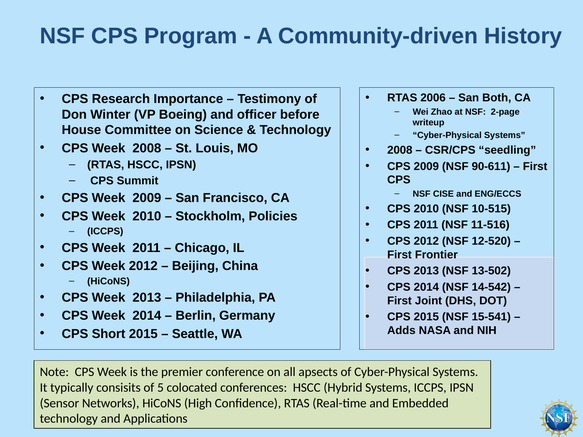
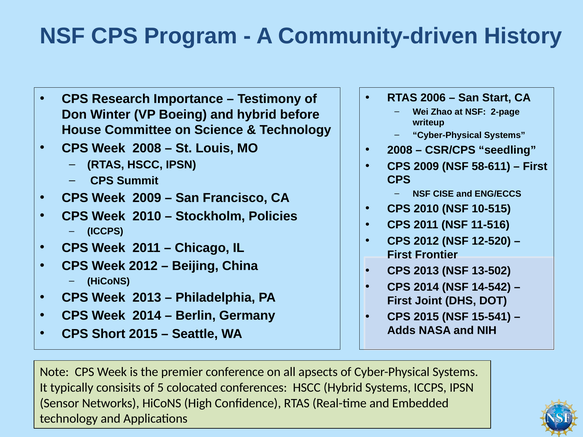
Both: Both -> Start (497, 98)
and officer: officer -> hybrid (257, 115)
90-611: 90-611 -> 58-611 (491, 166)
